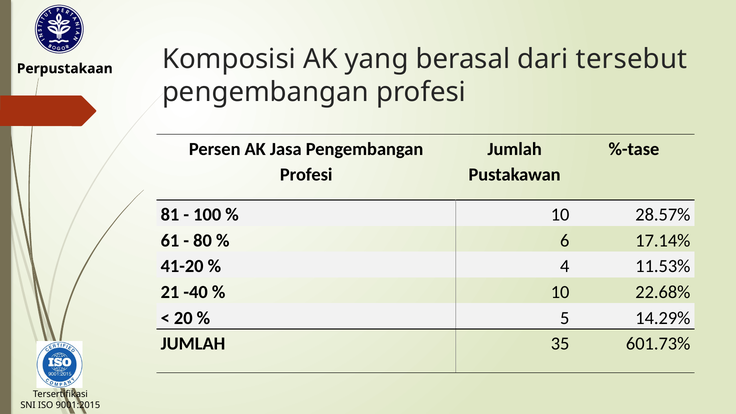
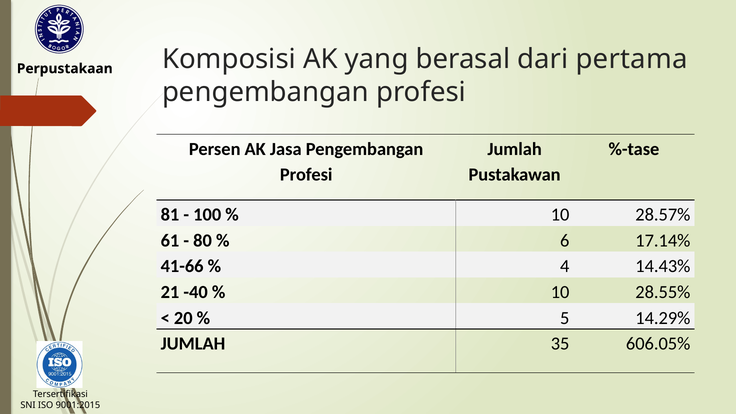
tersebut: tersebut -> pertama (632, 59)
41-20: 41-20 -> 41-66 (182, 266)
11.53%: 11.53% -> 14.43% (663, 266)
22.68%: 22.68% -> 28.55% (663, 292)
601.73%: 601.73% -> 606.05% (658, 344)
